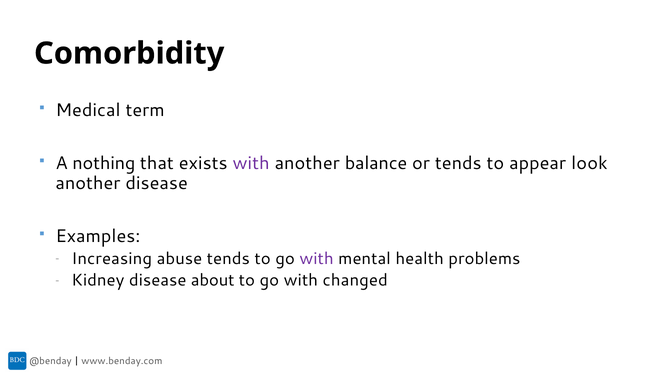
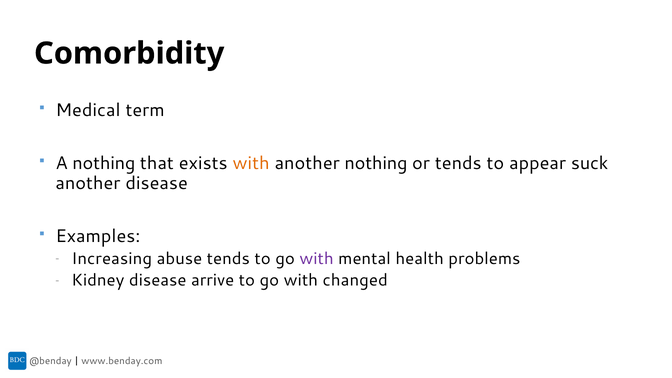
with colour: purple -> orange (251, 163)
another balance: balance -> nothing (376, 163)
look: look -> suck (590, 163)
about: about -> arrive (213, 280)
